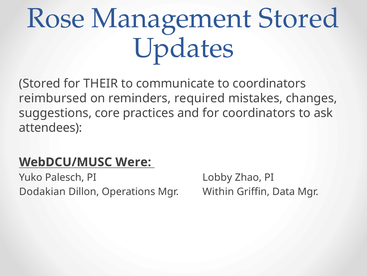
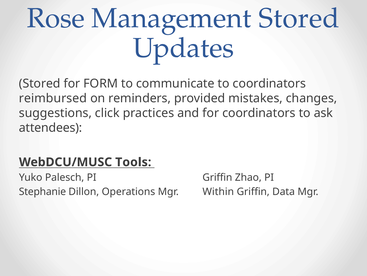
THEIR: THEIR -> FORM (101, 83)
required: required -> provided (200, 98)
core: core -> click (107, 113)
Were: Were -> Tools (133, 162)
PI Lobby: Lobby -> Griffin (217, 177)
Dodakian: Dodakian -> Stephanie (42, 191)
